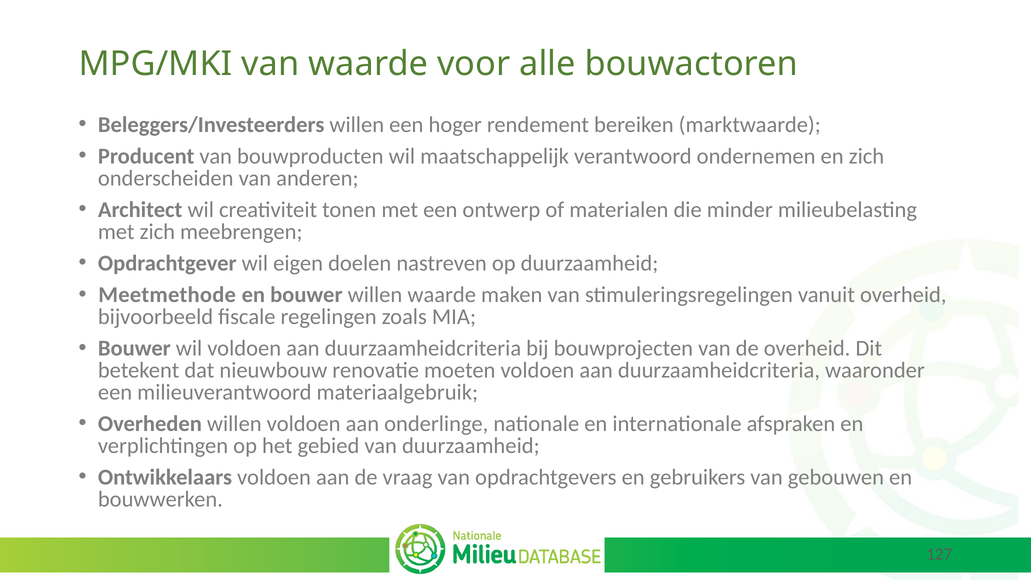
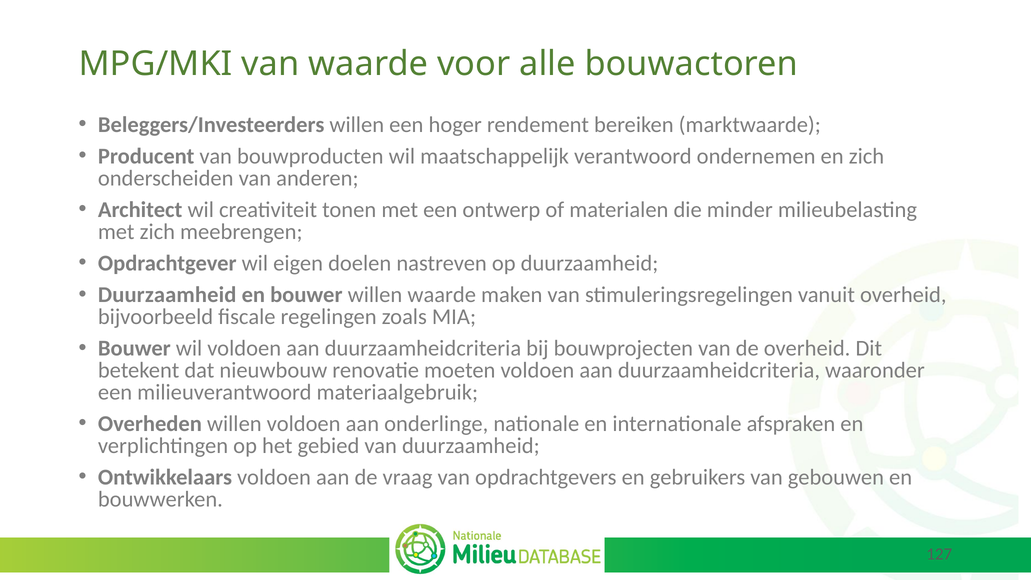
Meetmethode: Meetmethode -> Duurzaamheid (167, 295)
